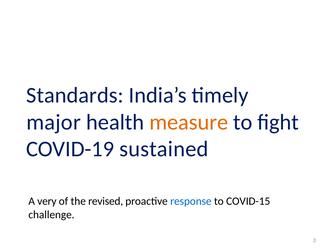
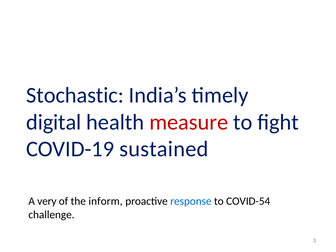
Standards: Standards -> Stochastic (75, 95)
major: major -> digital (54, 122)
measure colour: orange -> red (189, 122)
revised: revised -> inform (106, 201)
COVID-15: COVID-15 -> COVID-54 (248, 201)
